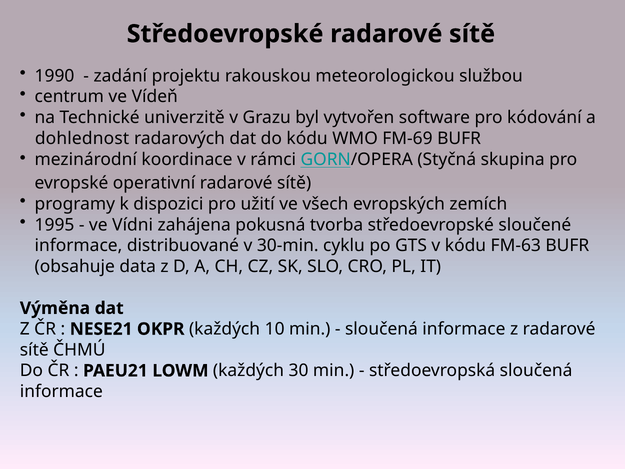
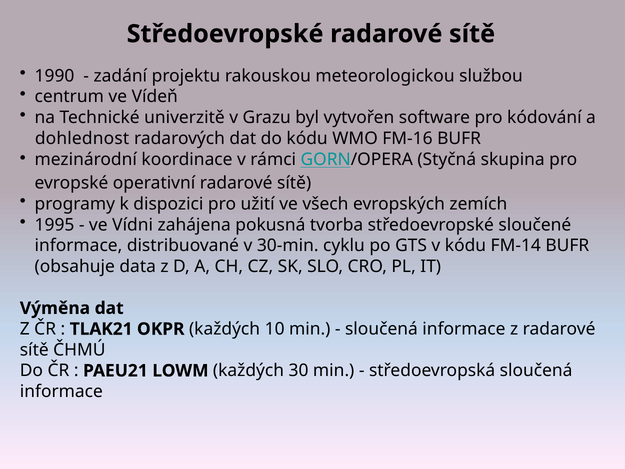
FM-69: FM-69 -> FM-16 (407, 138)
FM-63: FM-63 -> FM-14 (516, 245)
NESE21: NESE21 -> TLAK21 (101, 329)
